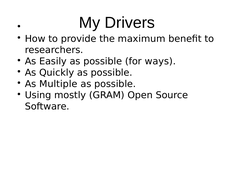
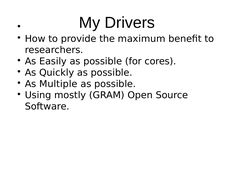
ways: ways -> cores (160, 62)
